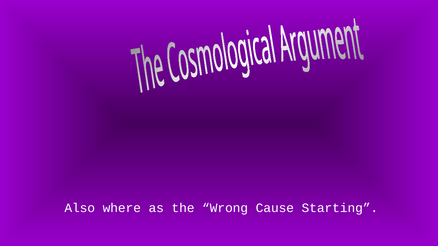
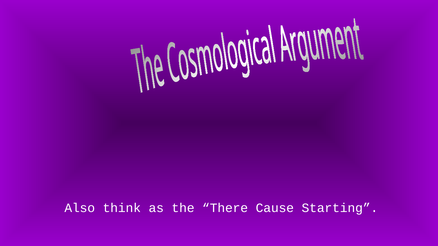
where: where -> think (122, 208)
Wrong: Wrong -> There (225, 208)
